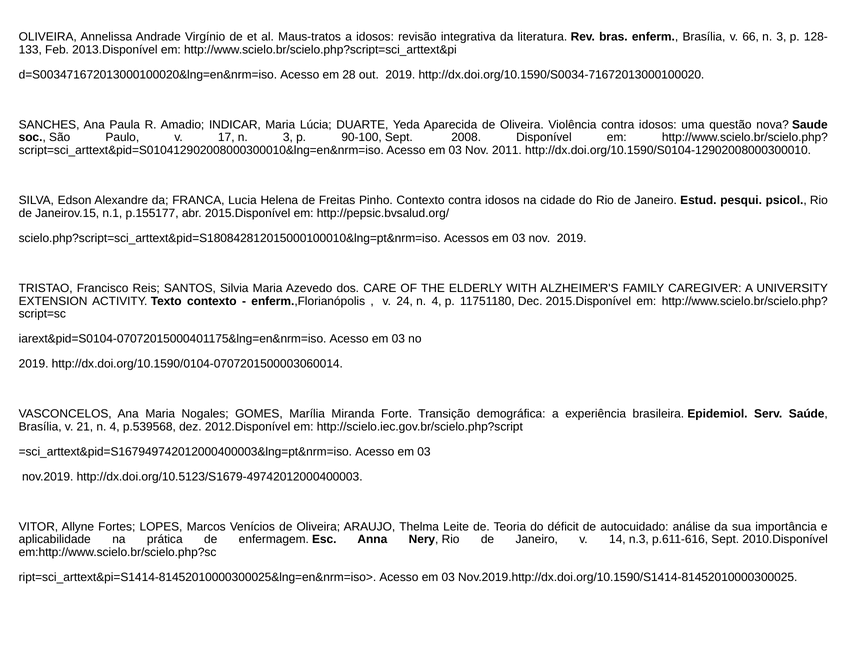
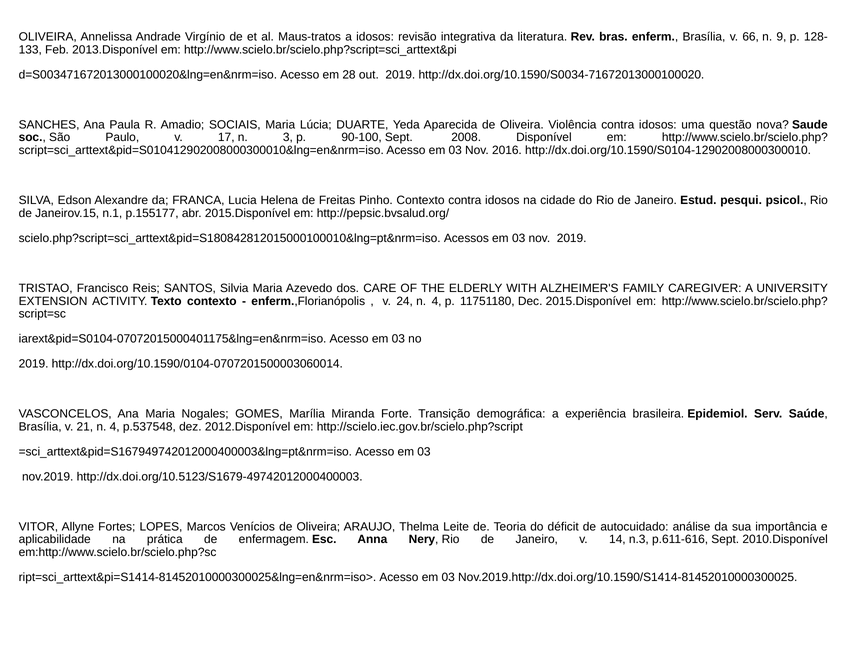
66 n 3: 3 -> 9 (781, 37)
INDICAR: INDICAR -> SOCIAIS (235, 125)
2011: 2011 -> 2016 (507, 150)
p.539568: p.539568 -> p.537548 (149, 427)
